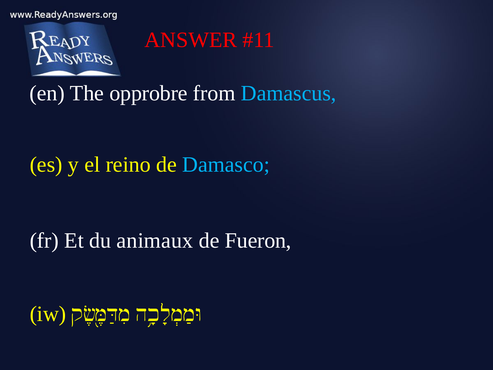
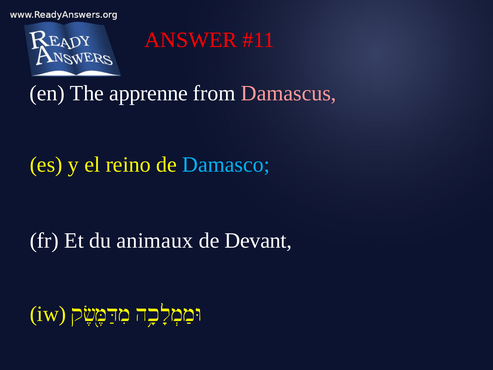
opprobre: opprobre -> apprenne (149, 93)
Damascus colour: light blue -> pink (289, 93)
Fueron: Fueron -> Devant (258, 241)
